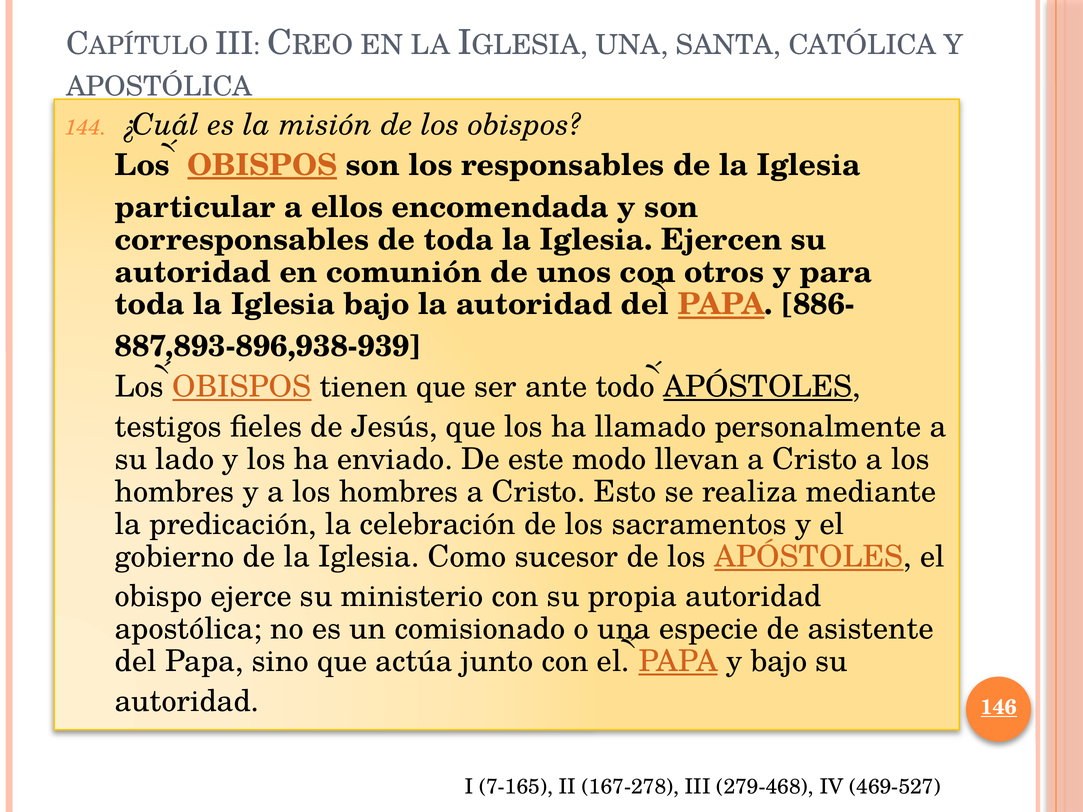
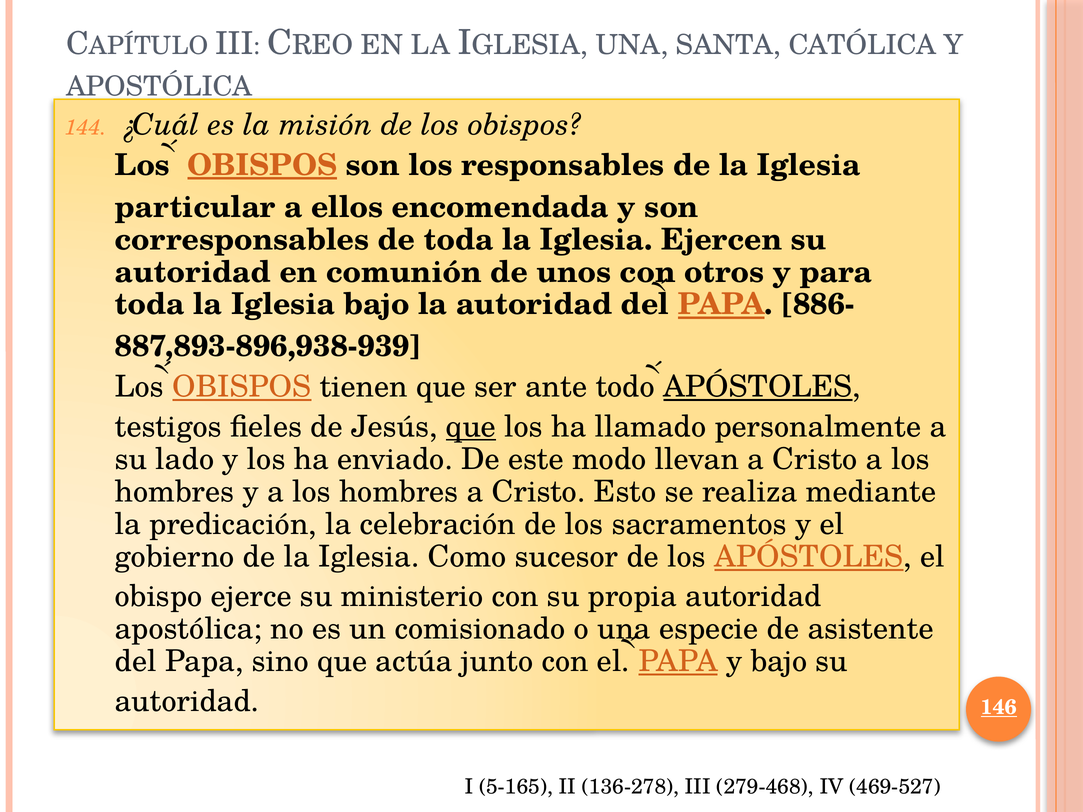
que underline: none -> present (471, 427)
7-165: 7-165 -> 5-165 (516, 787)
167-278: 167-278 -> 136-278 (631, 787)
